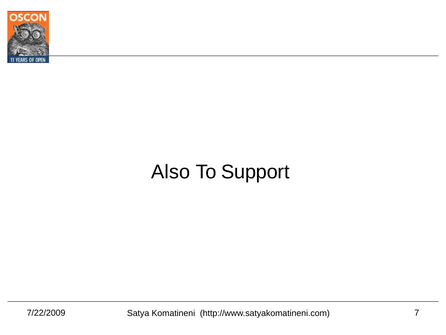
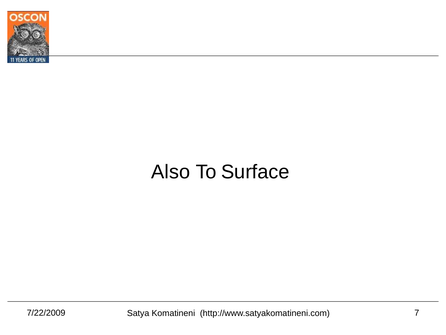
Support: Support -> Surface (255, 172)
